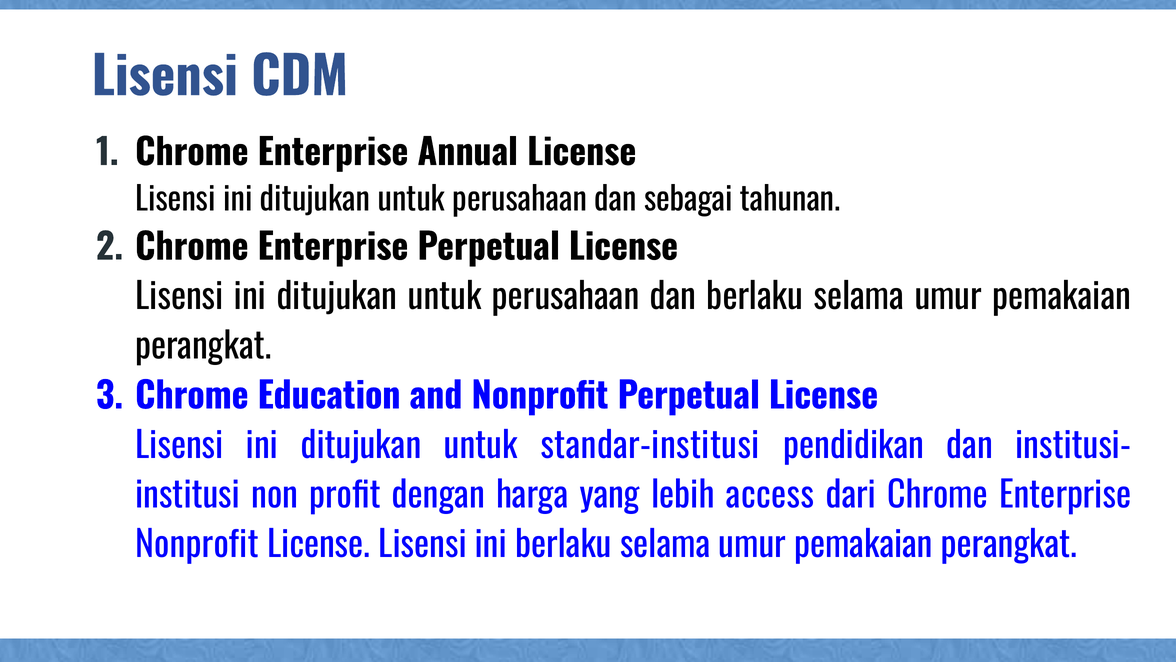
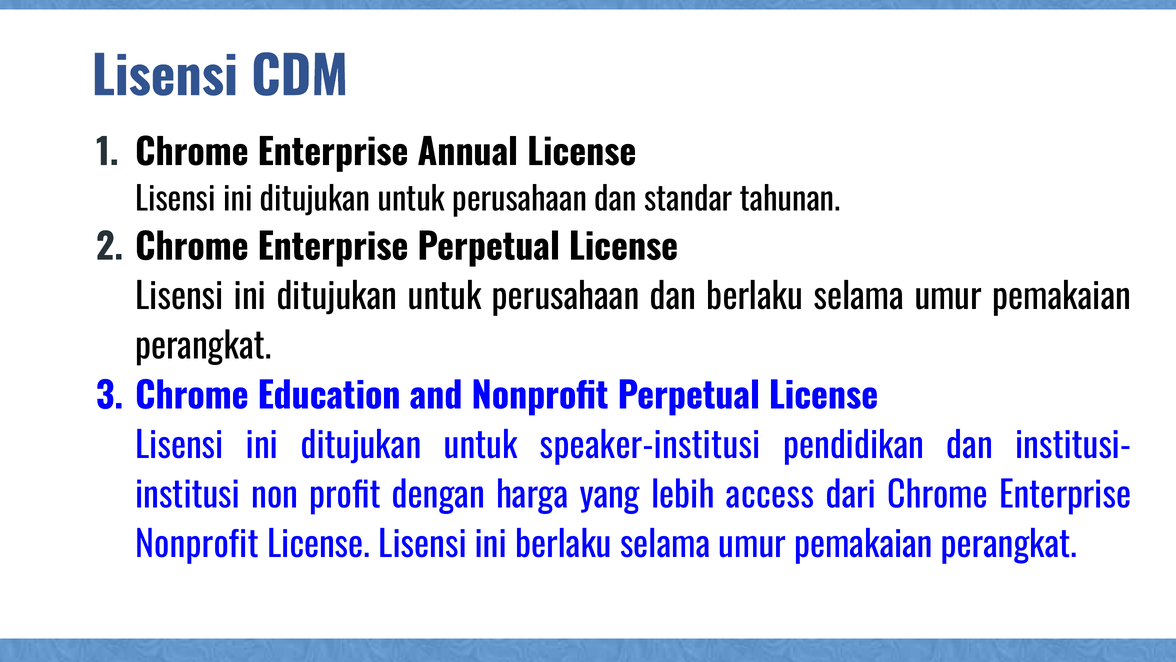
sebagai: sebagai -> standar (688, 200)
standar-institusi: standar-institusi -> speaker-institusi (650, 446)
